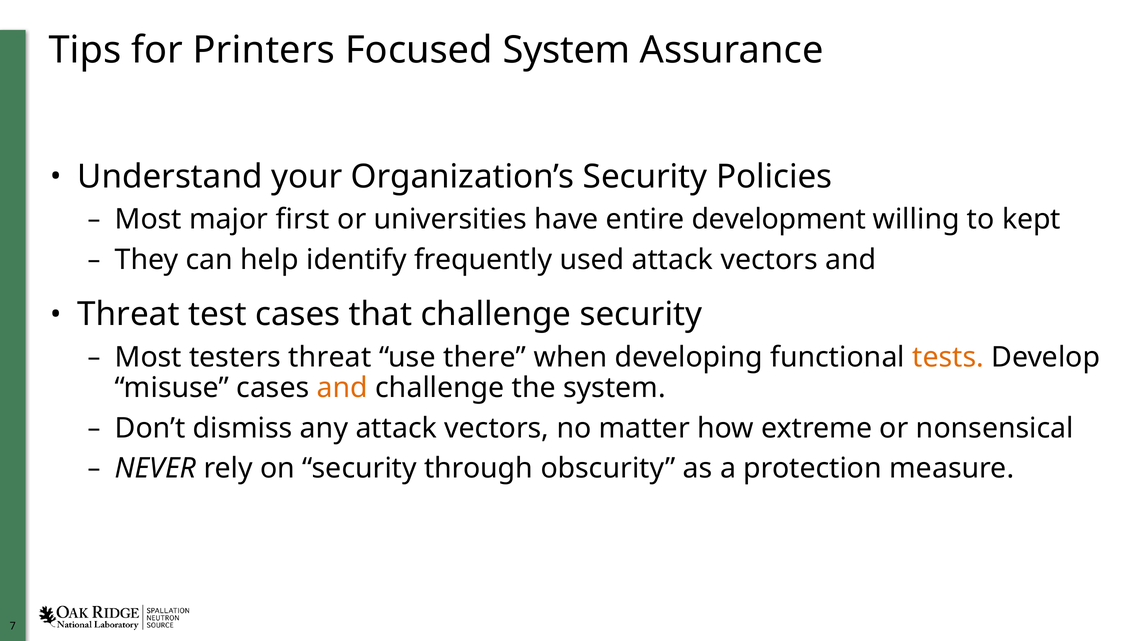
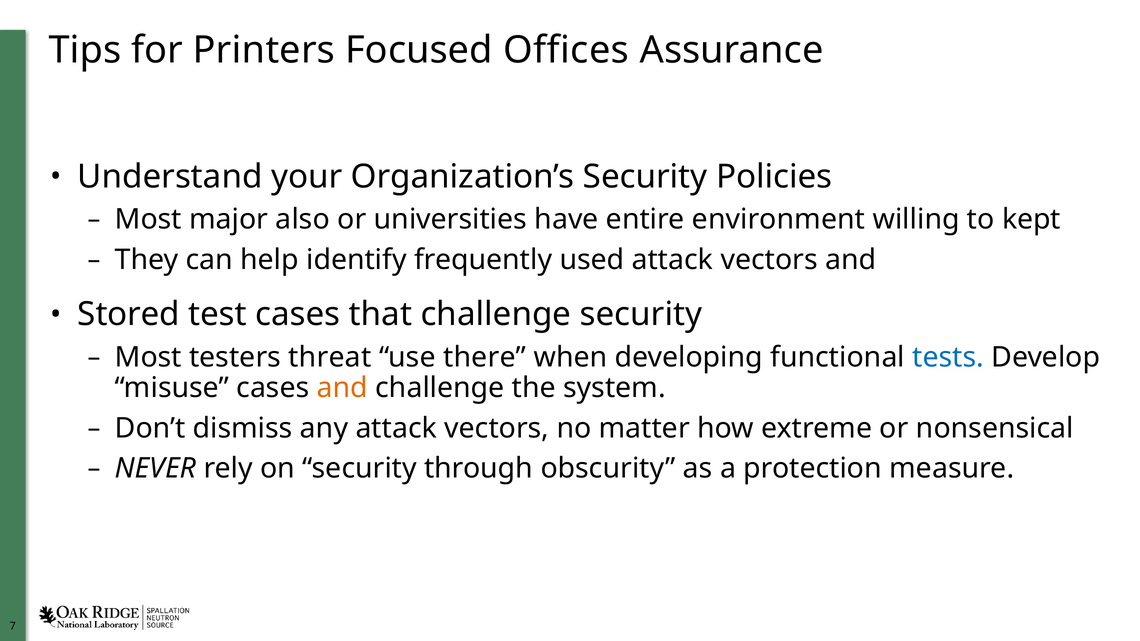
Focused System: System -> Offices (566, 50)
first: first -> also (303, 220)
development: development -> environment (779, 220)
Threat: Threat -> Stored (129, 314)
tests colour: orange -> blue (948, 357)
